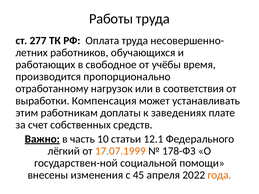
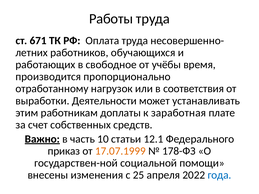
277: 277 -> 671 (38, 41)
Компенсация: Компенсация -> Деятельности (104, 101)
заведениях: заведениях -> заработная (178, 113)
лёгкий: лёгкий -> приказ (64, 151)
45: 45 -> 25 (139, 175)
года colour: orange -> blue (219, 175)
